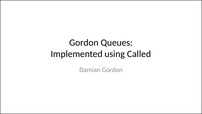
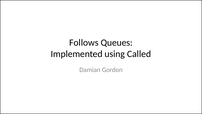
Gordon: Gordon -> Follows (84, 42)
